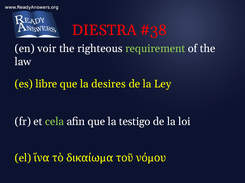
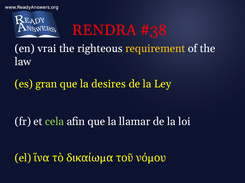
DIESTRA: DIESTRA -> RENDRA (104, 30)
voir: voir -> vrai (47, 49)
requirement colour: light green -> yellow (155, 49)
libre: libre -> gran (46, 84)
testigo: testigo -> llamar (135, 122)
